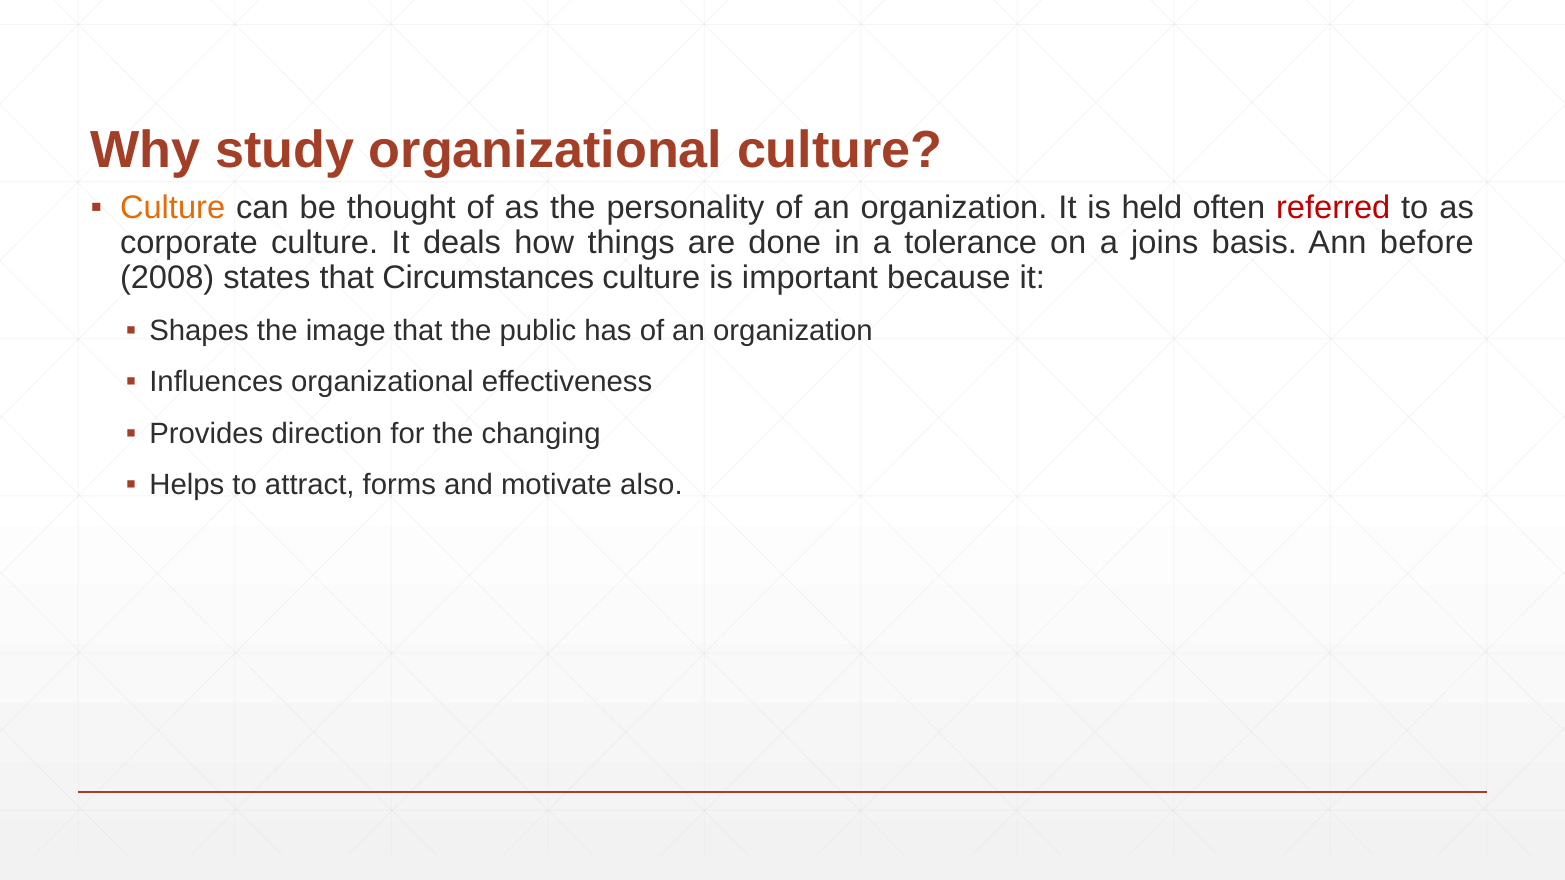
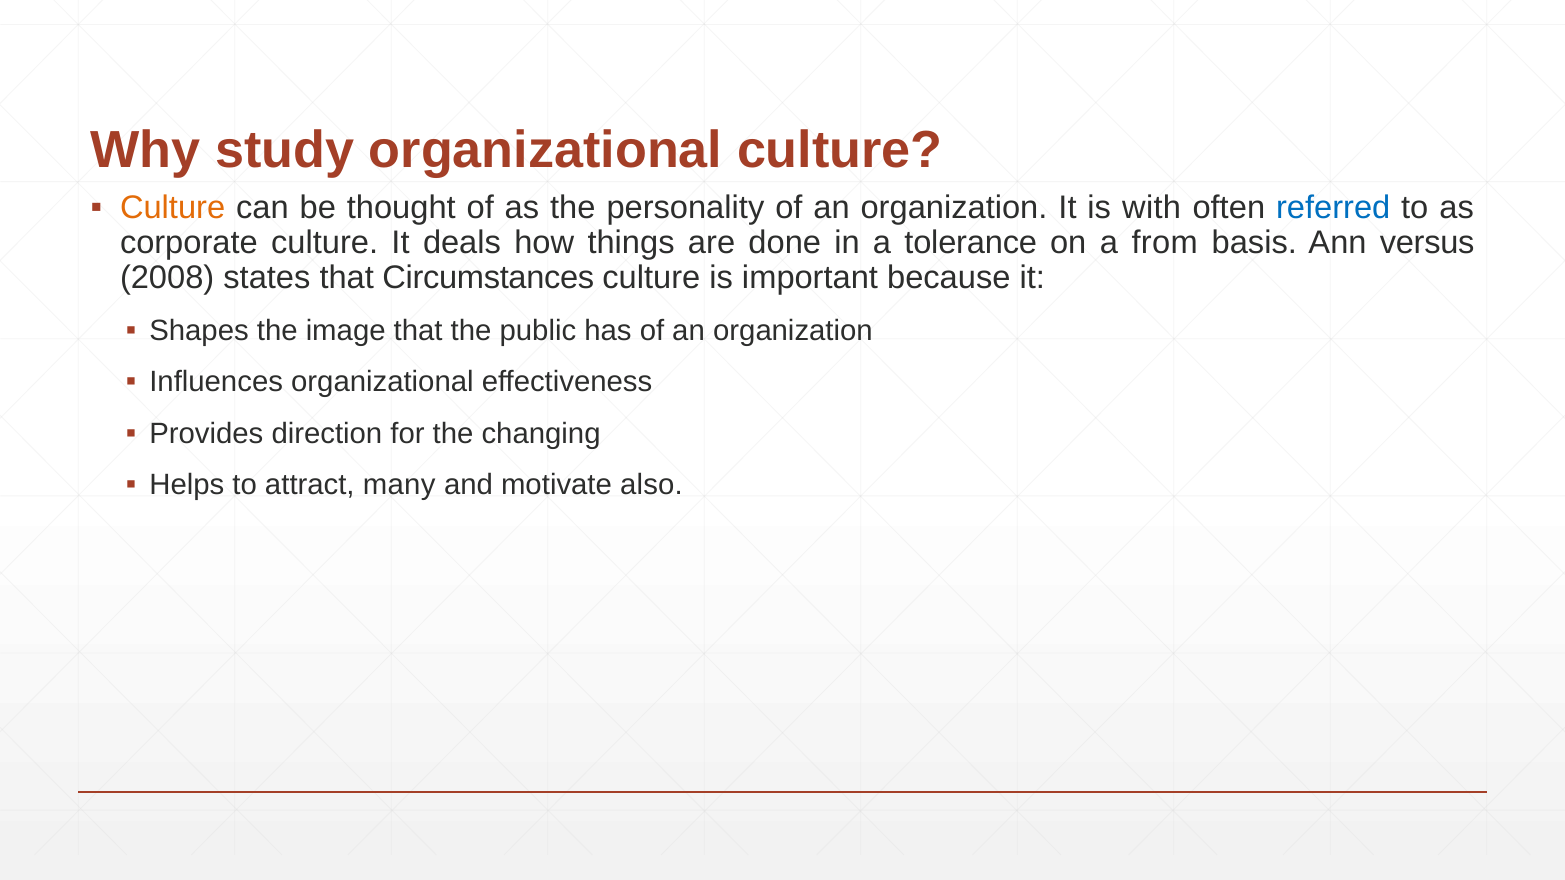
held: held -> with (1152, 208)
referred colour: red -> blue (1333, 208)
joins: joins -> from (1165, 243)
before: before -> versus (1427, 243)
forms: forms -> many (399, 485)
